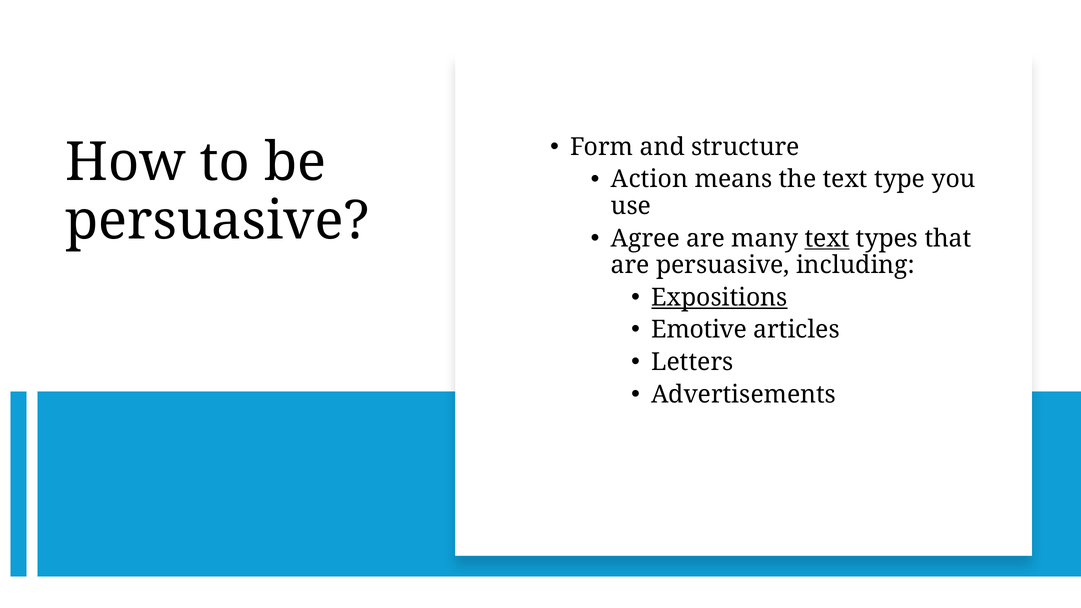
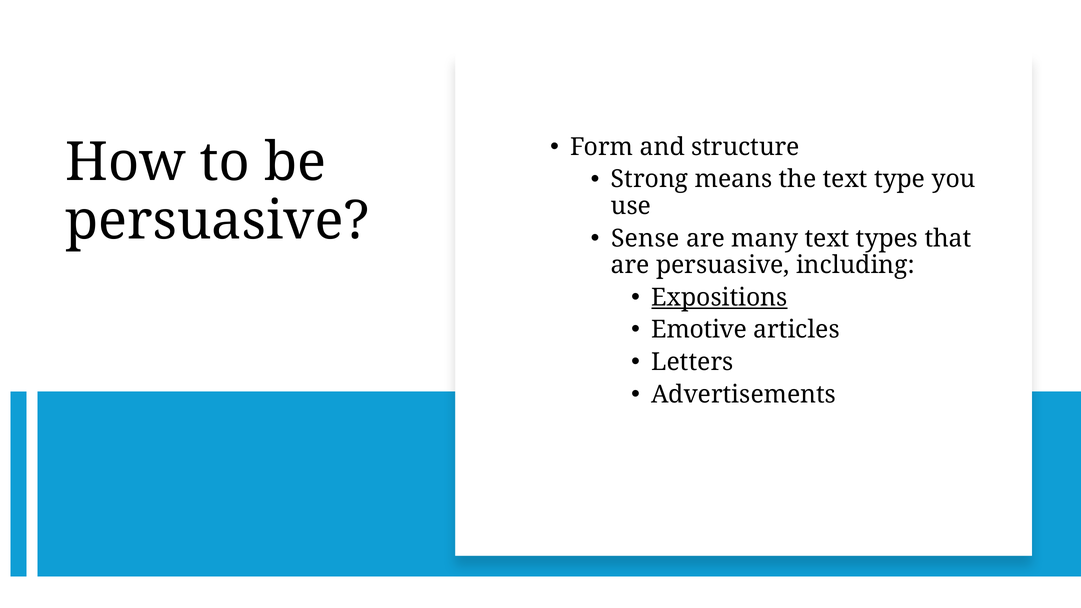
Action: Action -> Strong (650, 179)
Agree: Agree -> Sense (645, 238)
text underline: present -> none (827, 238)
